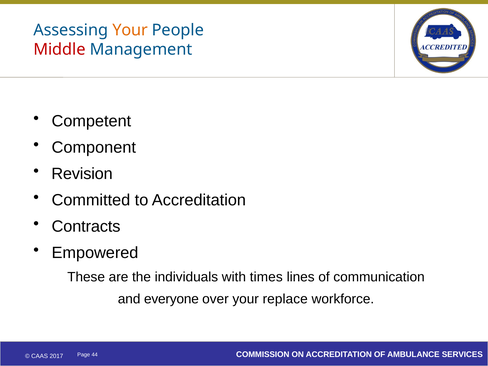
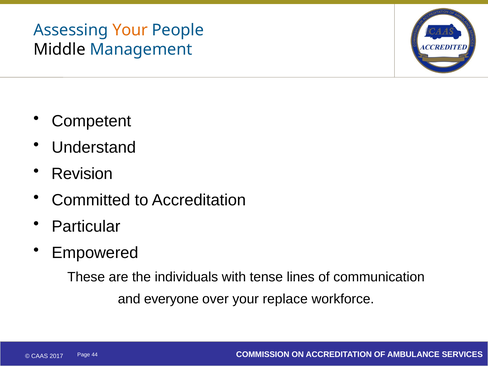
Middle colour: red -> black (60, 50)
Component: Component -> Understand (94, 147)
Contracts: Contracts -> Particular (86, 226)
times: times -> tense (266, 277)
